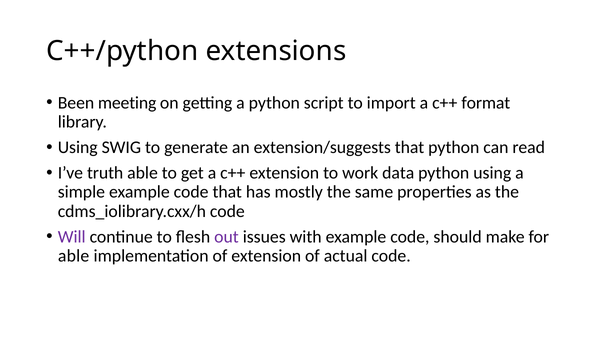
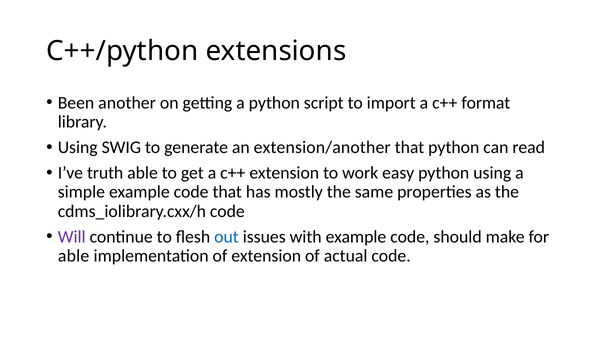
meeting: meeting -> another (127, 103)
extension/suggests: extension/suggests -> extension/another (322, 147)
data: data -> easy (398, 173)
out colour: purple -> blue (226, 237)
